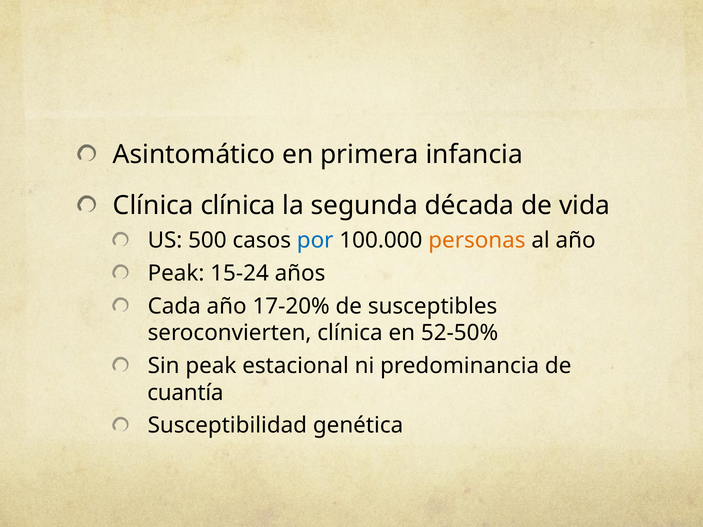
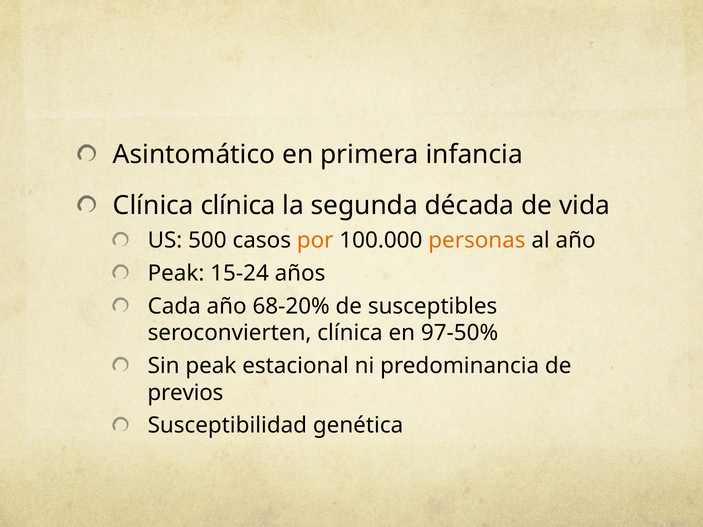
por colour: blue -> orange (315, 241)
17-20%: 17-20% -> 68-20% (291, 306)
52-50%: 52-50% -> 97-50% (460, 333)
cuantía: cuantía -> previos (185, 393)
